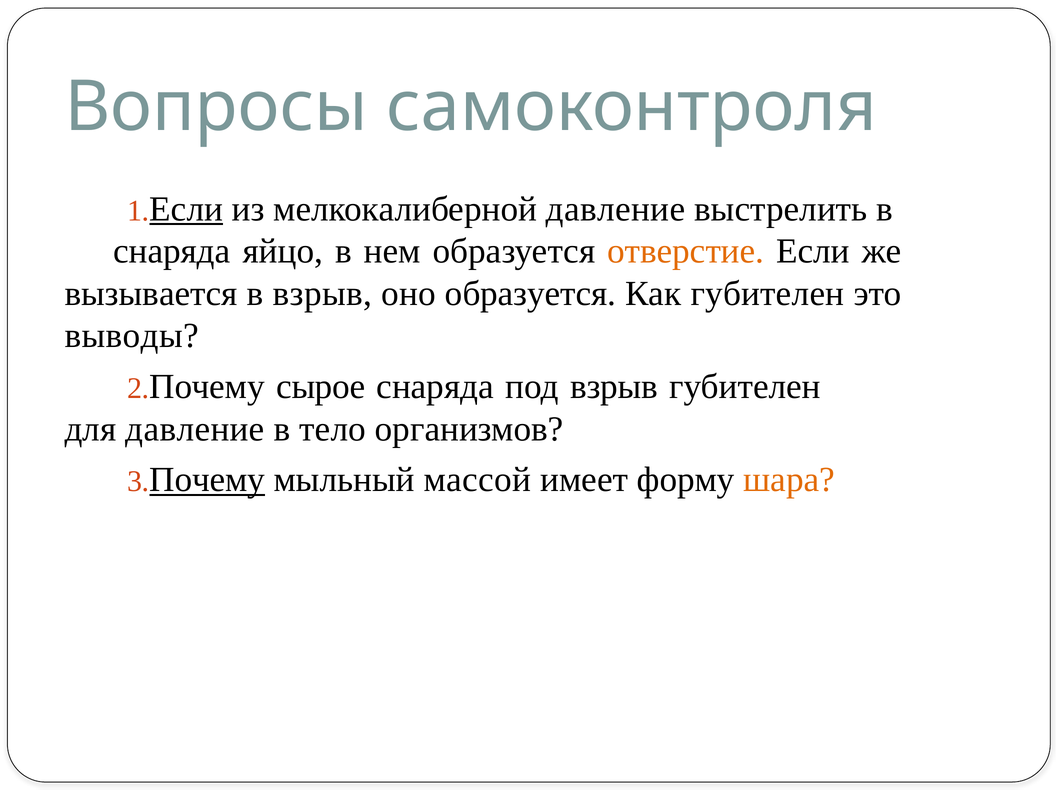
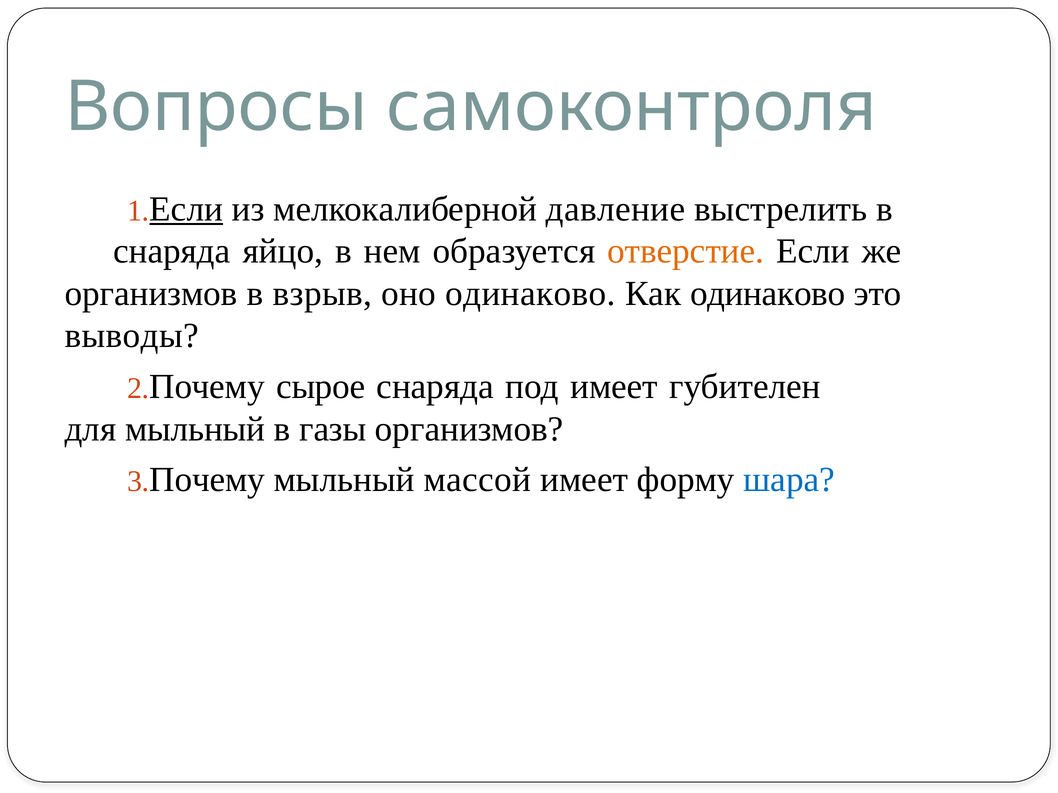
вызывается: вызывается -> организмов (151, 294)
оно образуется: образуется -> одинаково (530, 294)
Как губителен: губителен -> одинаково (768, 294)
под взрыв: взрыв -> имеет (614, 387)
для давление: давление -> мыльный (195, 429)
тело: тело -> газы (333, 429)
Почему underline: present -> none (207, 480)
шара colour: orange -> blue (789, 480)
